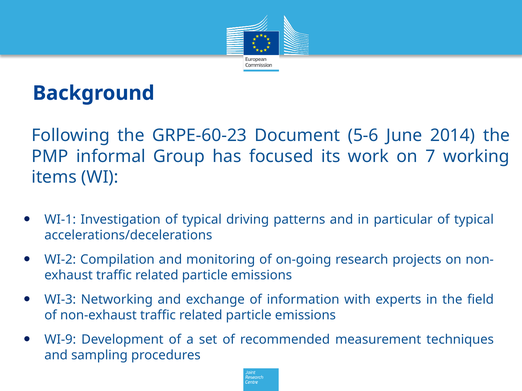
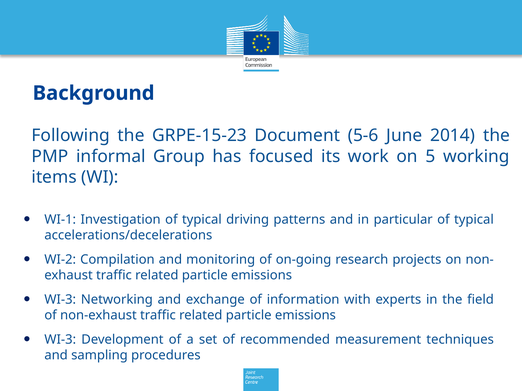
GRPE-60-23: GRPE-60-23 -> GRPE-15-23 (200, 136)
7: 7 -> 5 (430, 157)
WI-9: WI-9 -> WI-3 (60, 340)
